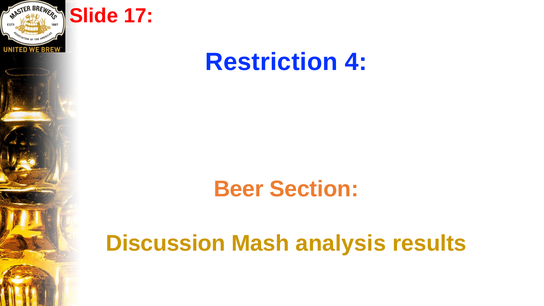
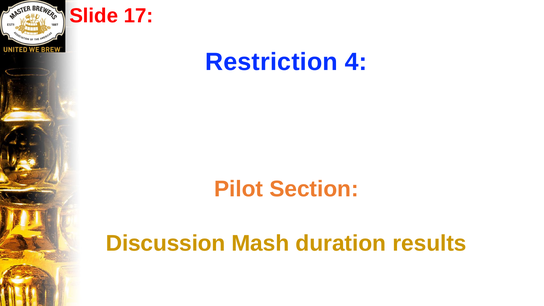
Beer: Beer -> Pilot (239, 189)
analysis: analysis -> duration (341, 243)
